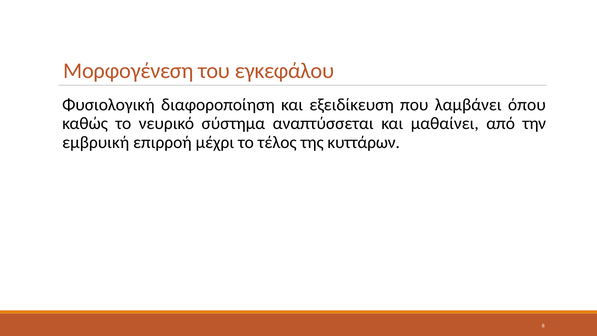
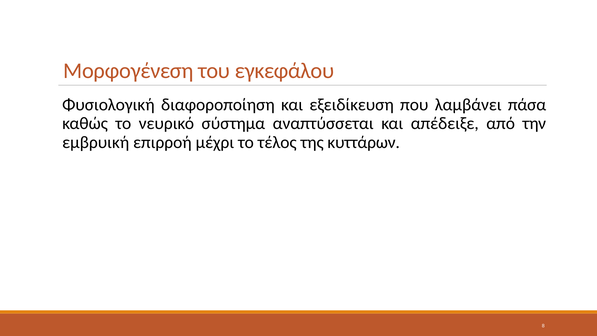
όπου: όπου -> πάσα (527, 105)
μαθαίνει: μαθαίνει -> απέδειξε (445, 123)
